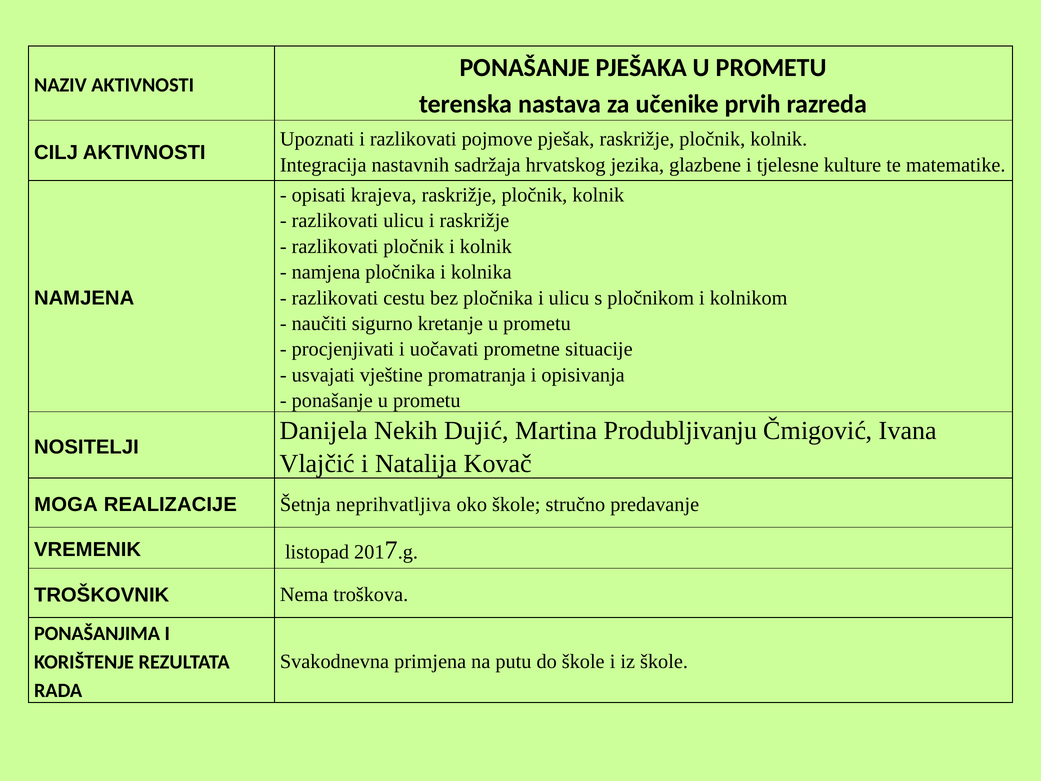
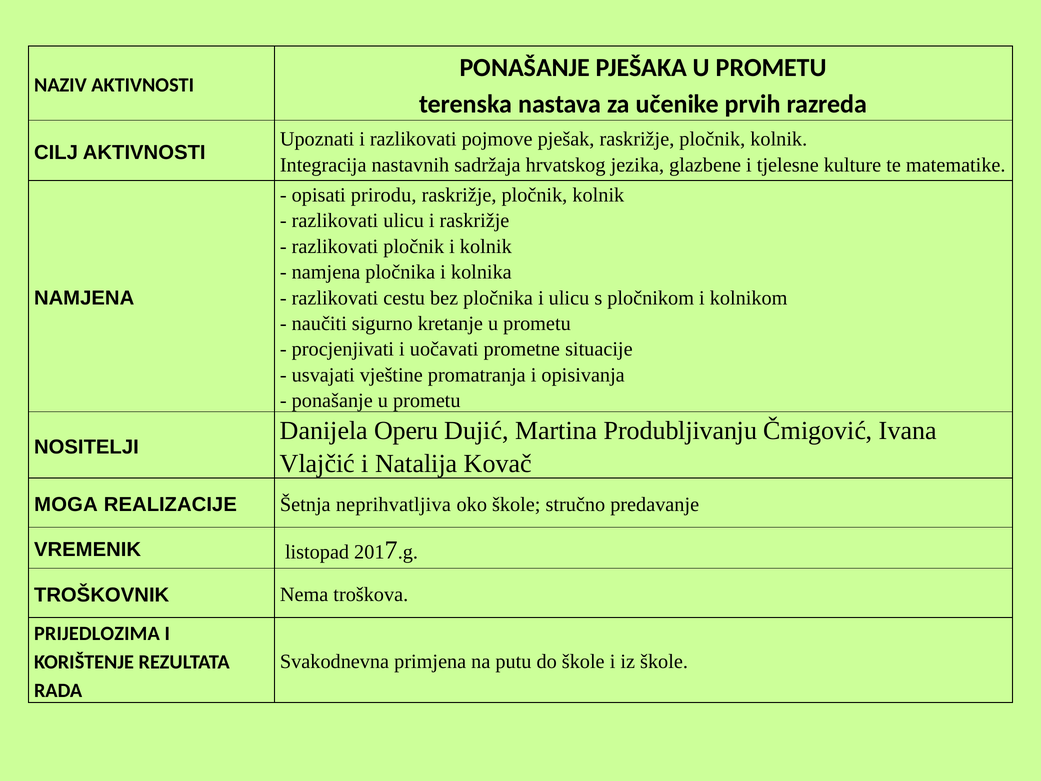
krajeva: krajeva -> prirodu (384, 195)
Nekih: Nekih -> Operu (406, 431)
PONAŠANJIMA: PONAŠANJIMA -> PRIJEDLOZIMA (97, 634)
